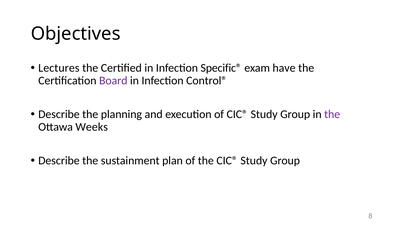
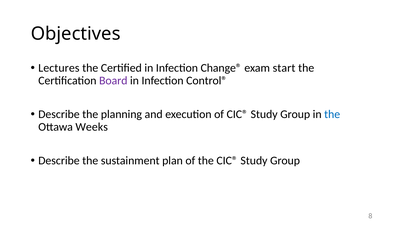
Specific®: Specific® -> Change® (221, 68)
have: have -> start (284, 68)
the colour: purple -> blue (332, 115)
